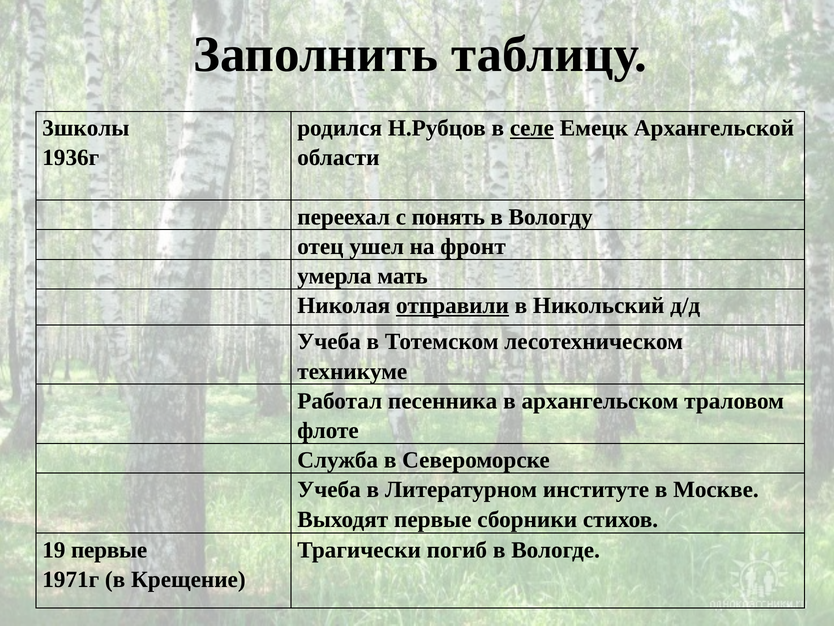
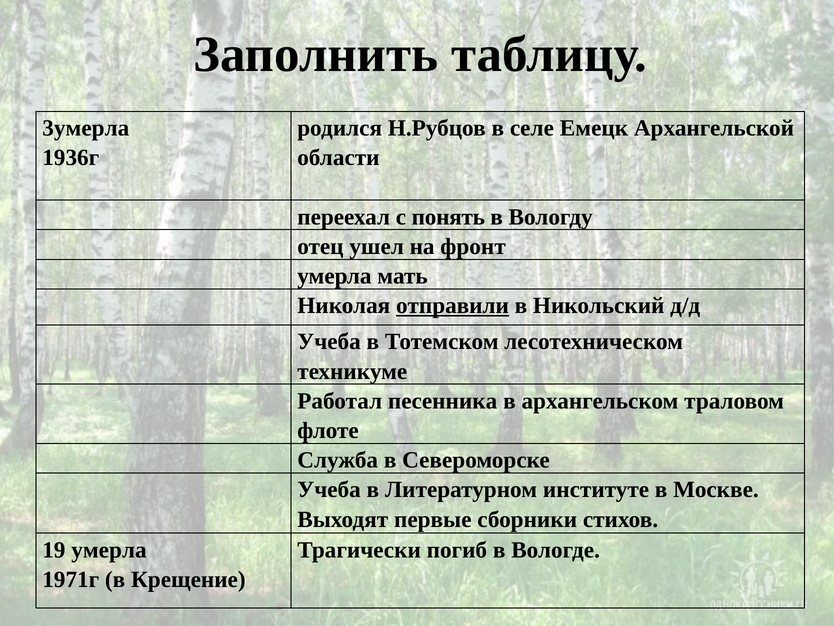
3школы: 3школы -> 3умерла (86, 128)
селе underline: present -> none (532, 128)
19 первые: первые -> умерла (109, 550)
